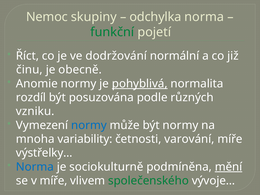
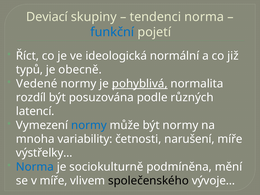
Nemoc: Nemoc -> Deviací (47, 17)
odchylka: odchylka -> tendenci (155, 17)
funkční colour: green -> blue (112, 32)
dodržování: dodržování -> ideologická (116, 56)
činu: činu -> typů (29, 70)
Anomie: Anomie -> Vedené (37, 84)
vzniku: vzniku -> latencí (35, 111)
varování: varování -> narušení (189, 139)
mění underline: present -> none (229, 167)
společenského colour: green -> black (148, 181)
